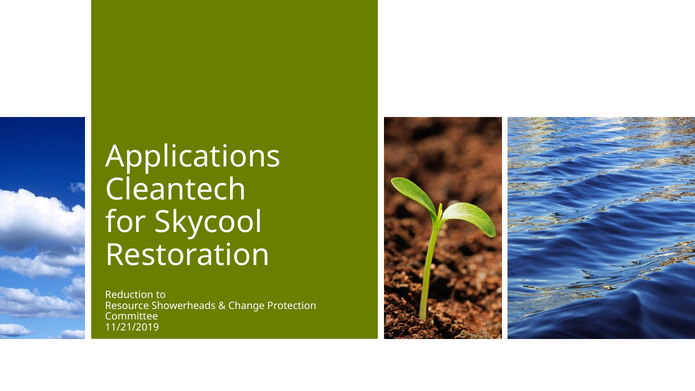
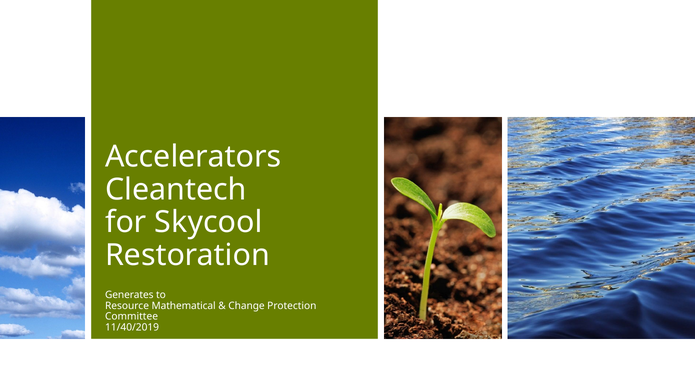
Applications: Applications -> Accelerators (193, 157)
Reduction: Reduction -> Generates (129, 295)
Showerheads: Showerheads -> Mathematical (184, 306)
11/21/2019: 11/21/2019 -> 11/40/2019 (132, 328)
